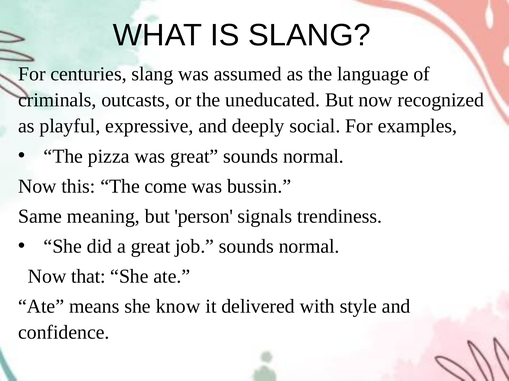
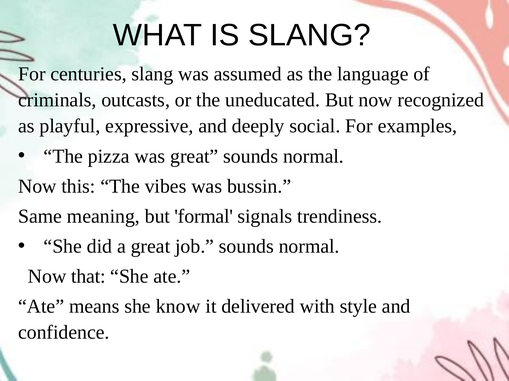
come: come -> vibes (166, 187)
person: person -> formal (204, 217)
